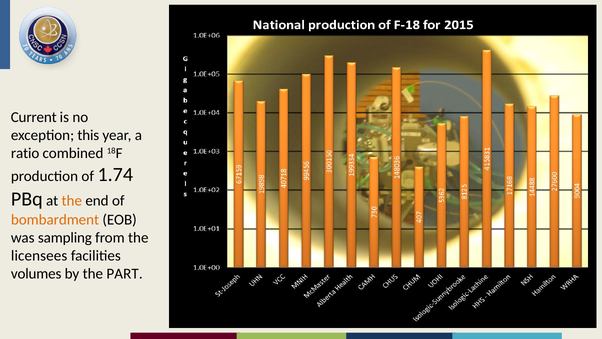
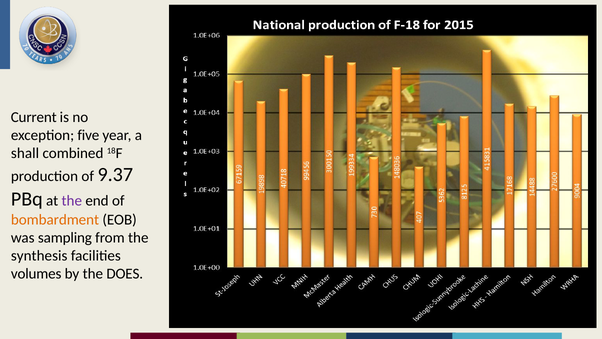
this: this -> five (88, 135)
ratio: ratio -> shall (25, 153)
1.74: 1.74 -> 9.37 (115, 175)
the colour: orange -> purple (72, 200)
licensees: licensees -> synthesis (39, 256)
PART: PART -> DOES (125, 274)
